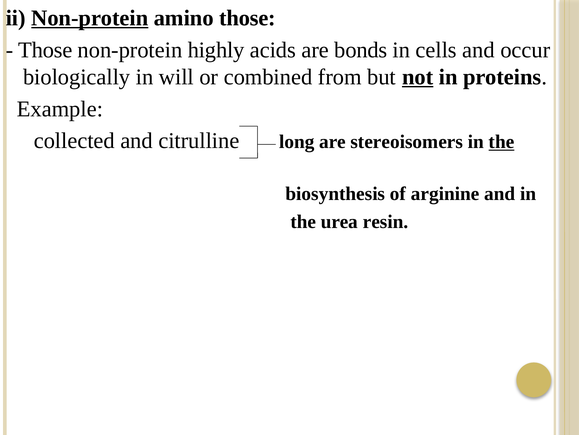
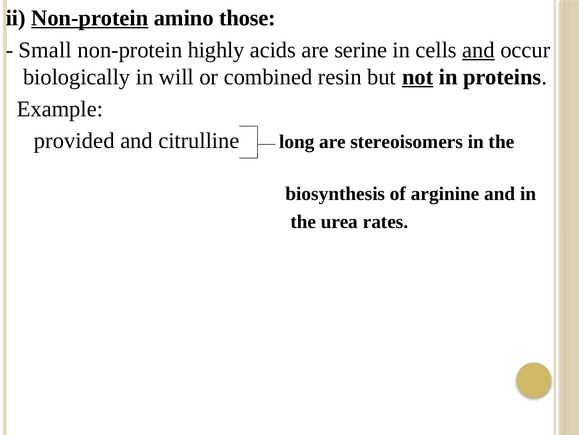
Those: Those -> Small (45, 50)
bonds: bonds -> serine (361, 50)
and underline: none -> present (479, 50)
from: from -> resin (340, 77)
collected: collected -> provided (74, 141)
the underline: present -> none (501, 142)
resin: resin -> rates (386, 221)
